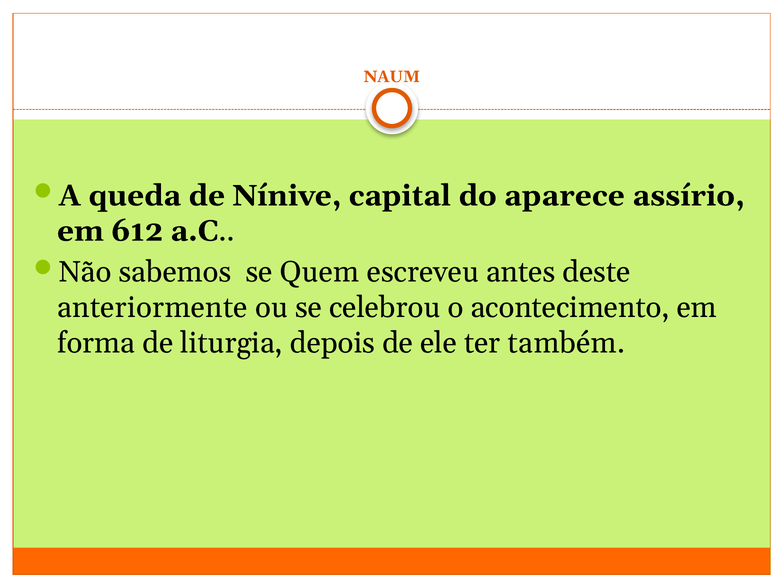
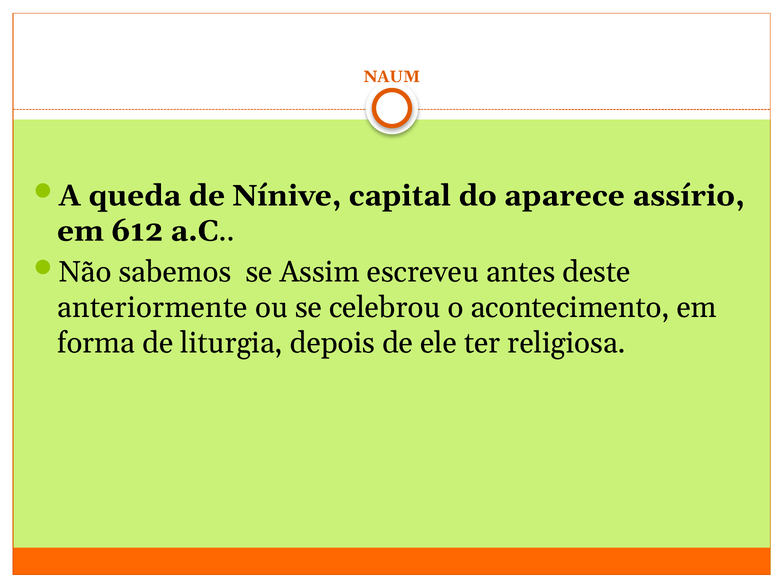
Quem: Quem -> Assim (320, 272)
também: também -> religiosa (567, 343)
